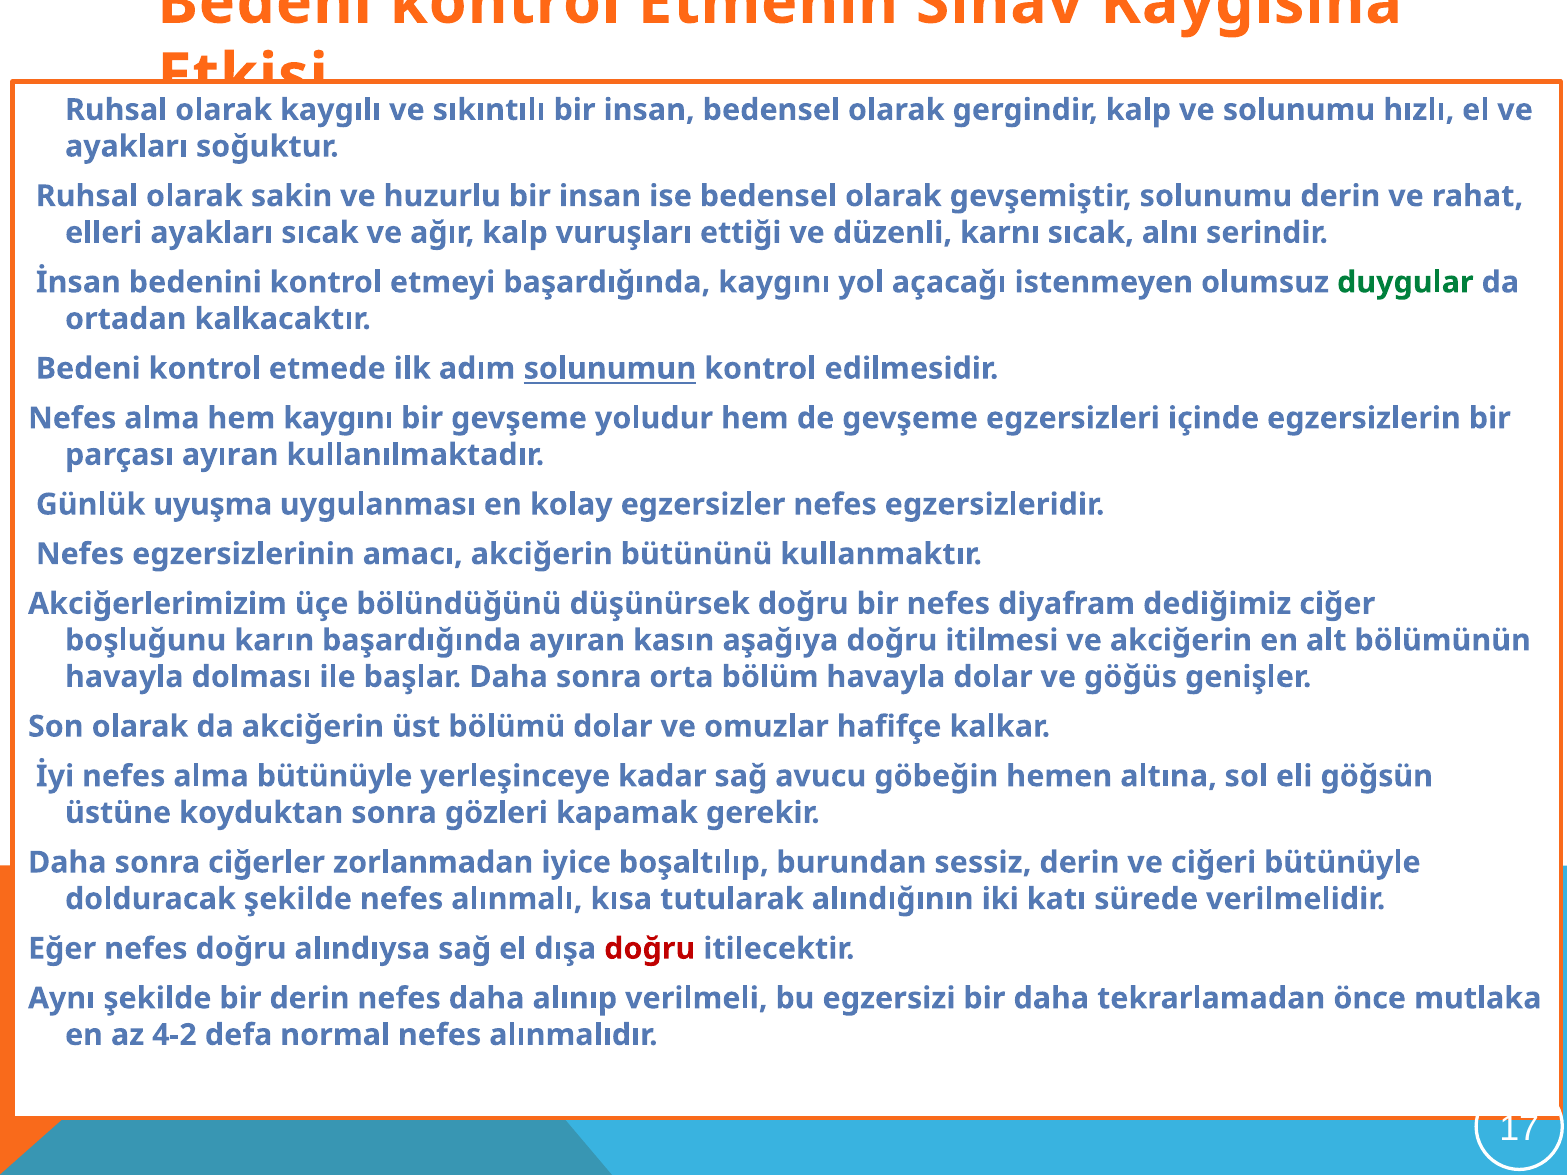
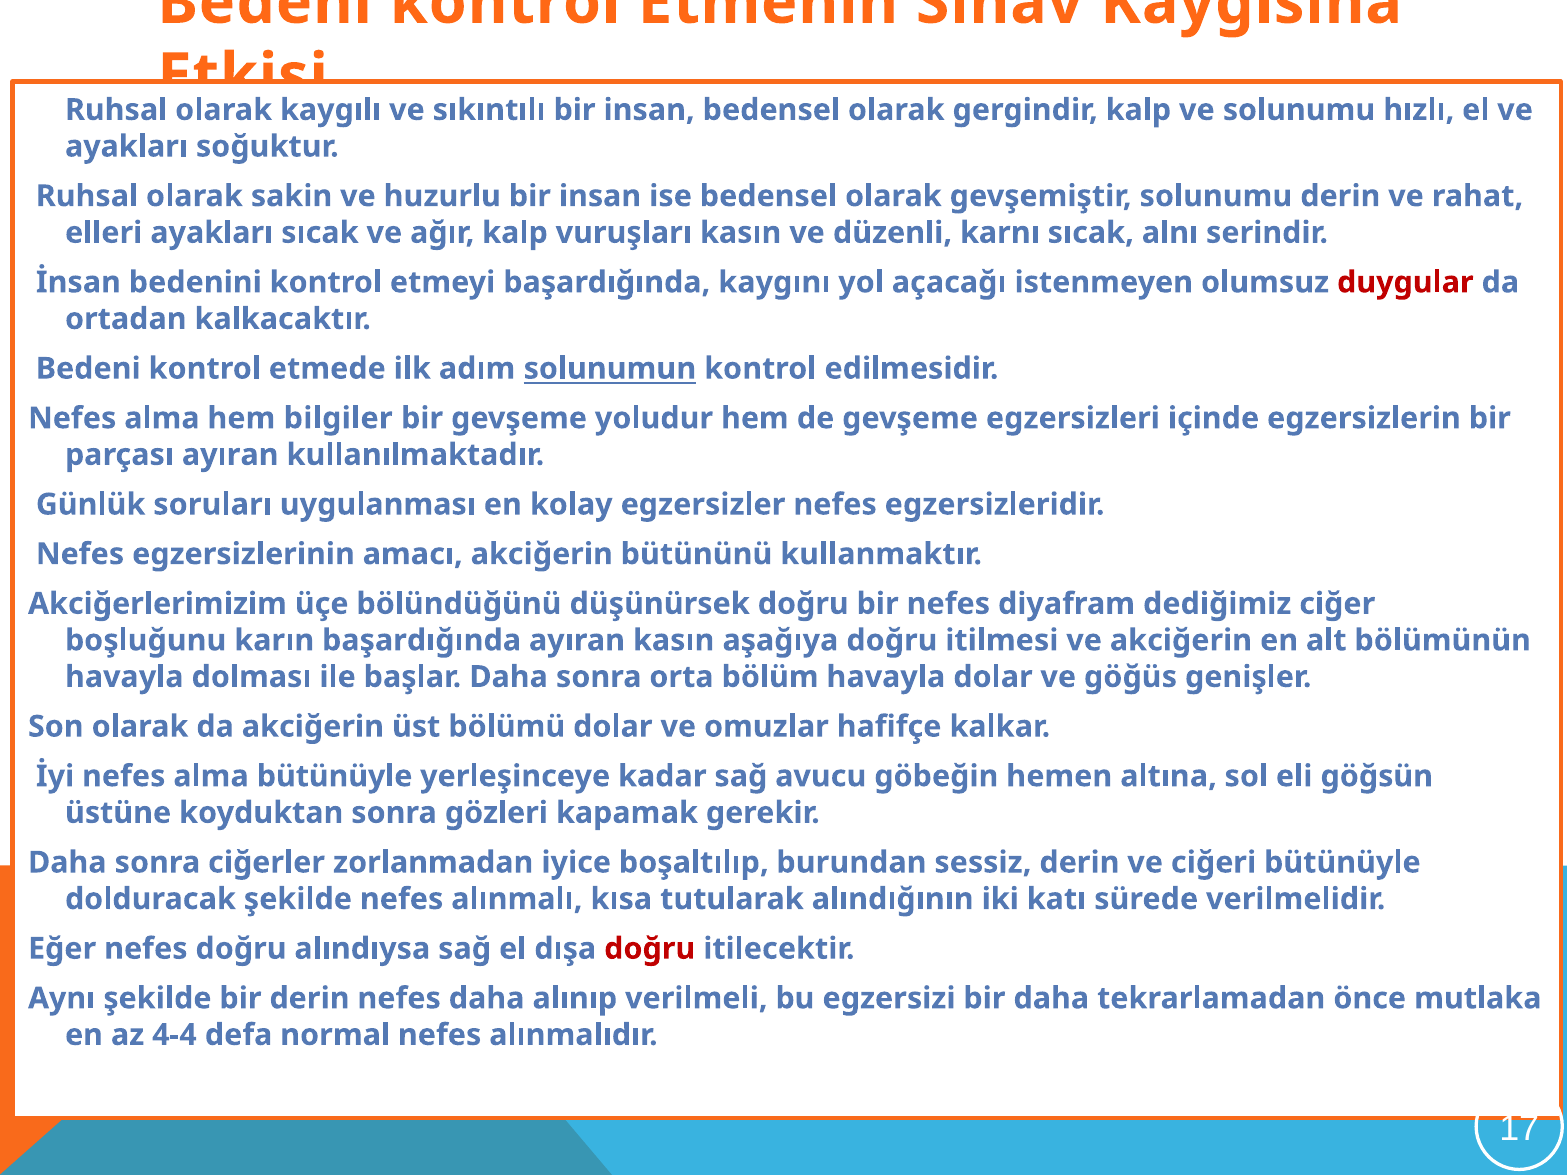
vuruşları ettiği: ettiği -> kasın (741, 233)
duygular colour: green -> red (1405, 282)
hem kaygını: kaygını -> bilgiler (338, 418)
uyuşma: uyuşma -> soruları (213, 505)
4-2: 4-2 -> 4-4 (174, 1035)
